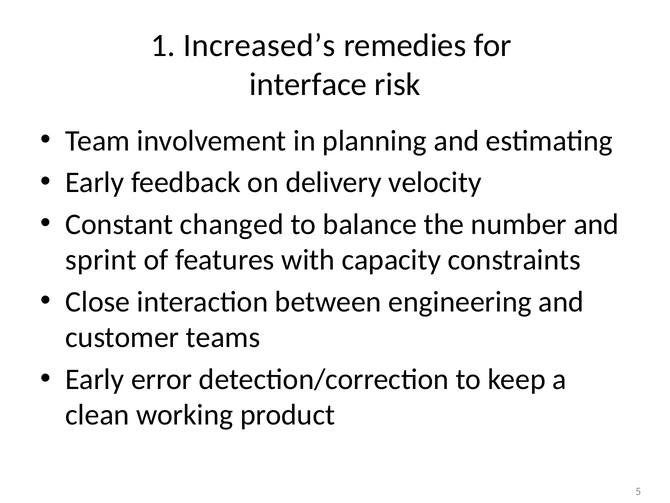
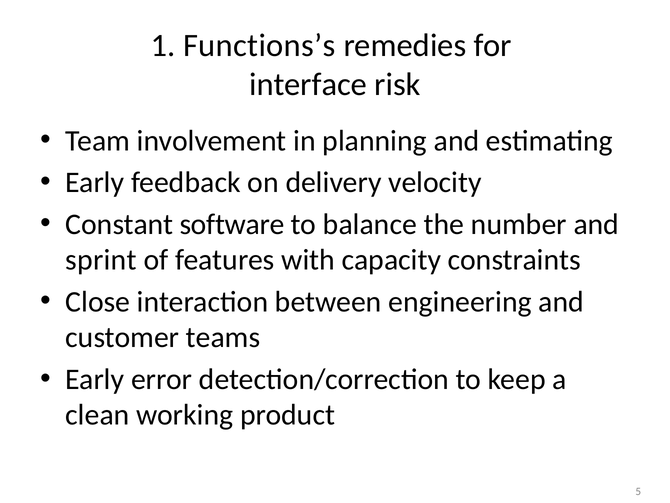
Increased’s: Increased’s -> Functions’s (259, 45)
changed: changed -> software (232, 224)
